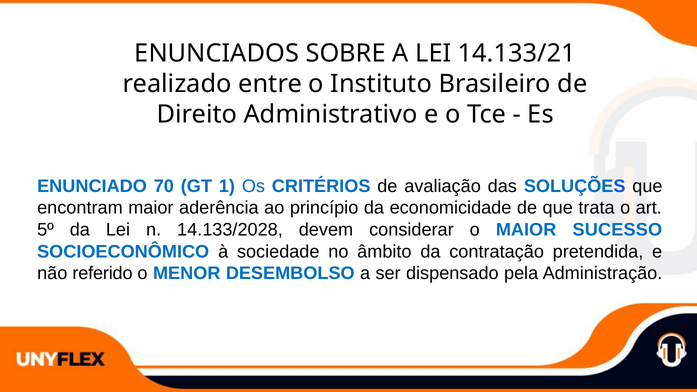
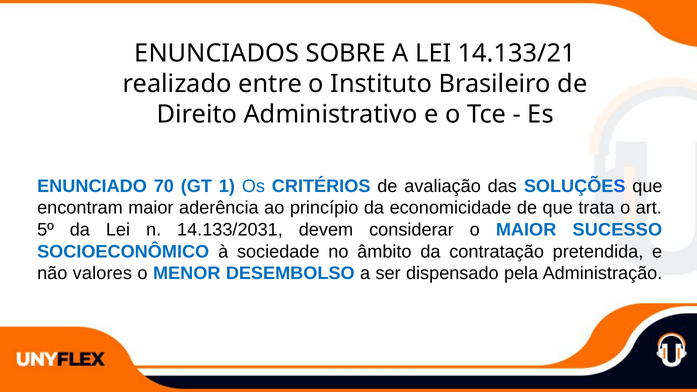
14.133/2028: 14.133/2028 -> 14.133/2031 (230, 230)
referido: referido -> valores (102, 273)
